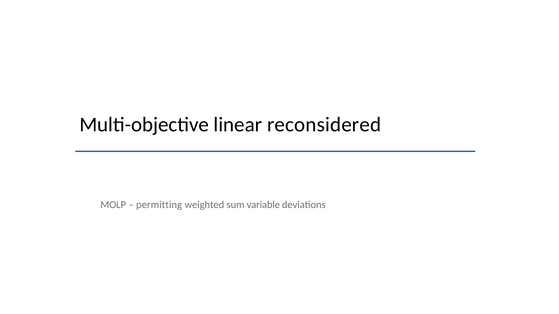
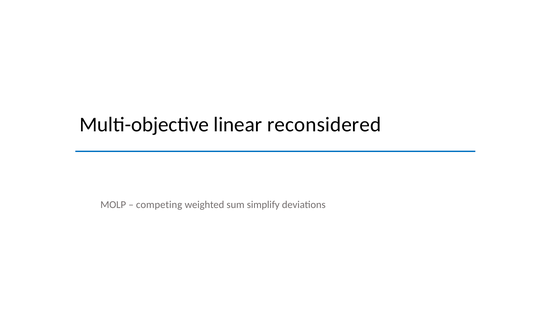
permitting: permitting -> competing (159, 205)
variable: variable -> simplify (263, 205)
